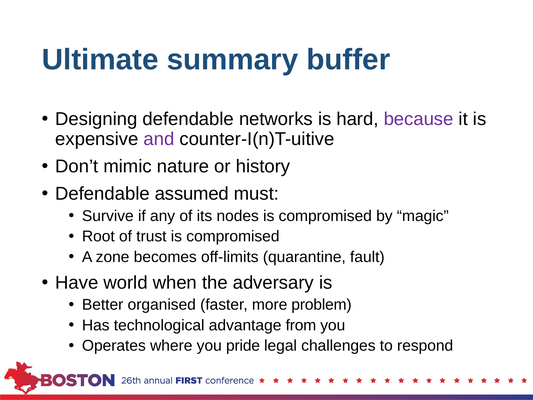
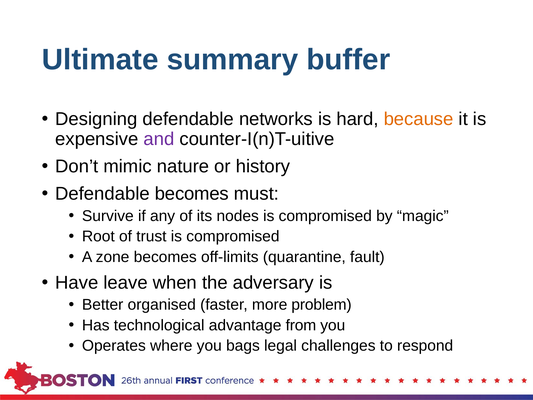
because colour: purple -> orange (419, 119)
Defendable assumed: assumed -> becomes (192, 194)
world: world -> leave (126, 283)
pride: pride -> bags (243, 346)
